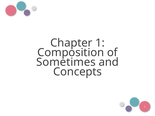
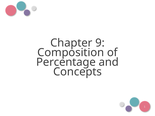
Chapter 1: 1 -> 9 (100, 43)
Sometimes: Sometimes -> Percentage (66, 62)
